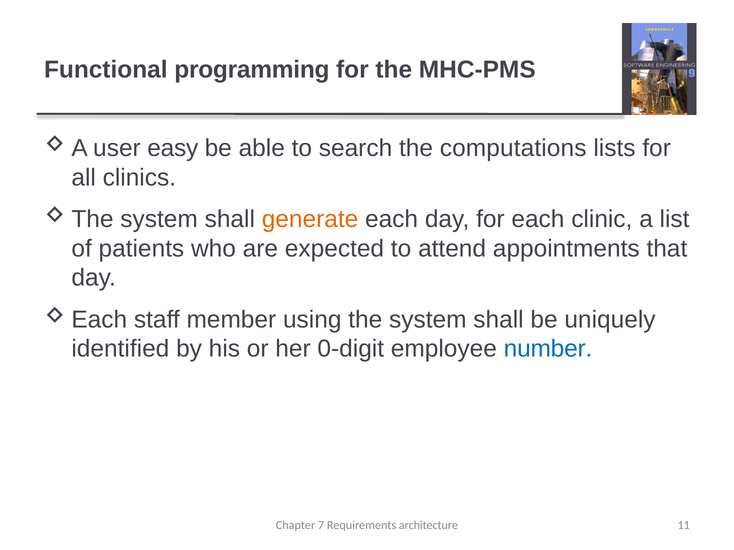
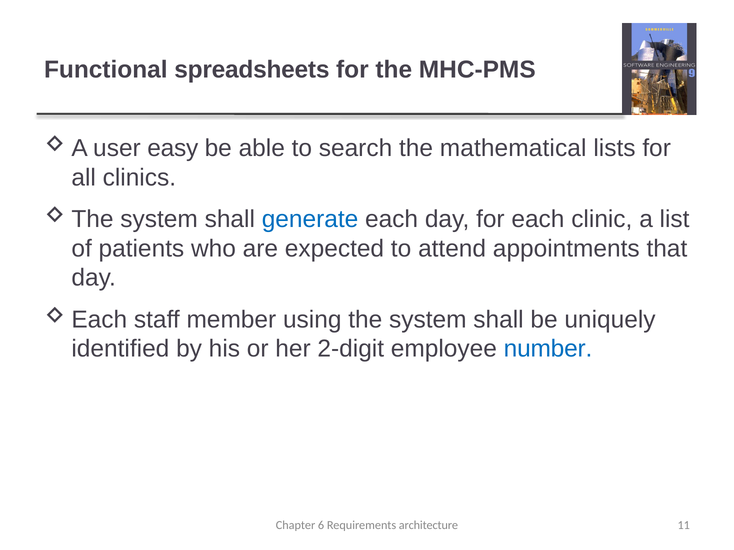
programming: programming -> spreadsheets (252, 70)
computations: computations -> mathematical (513, 148)
generate colour: orange -> blue (310, 219)
0-digit: 0-digit -> 2-digit (351, 349)
7: 7 -> 6 (321, 526)
